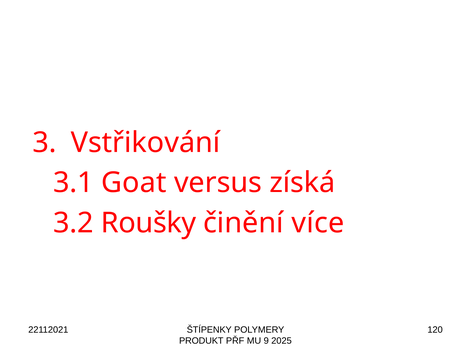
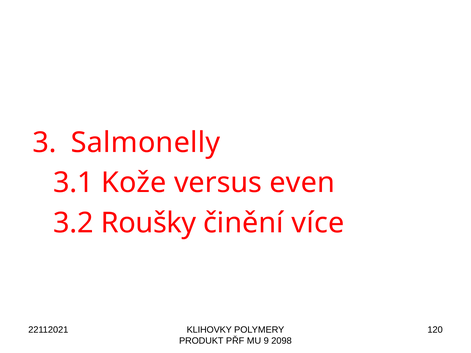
Vstřikování: Vstřikování -> Salmonelly (145, 143)
Goat: Goat -> Kože (134, 183)
získá: získá -> even (302, 183)
ŠTÍPENKY: ŠTÍPENKY -> KLIHOVKY (209, 330)
2025: 2025 -> 2098 (282, 341)
